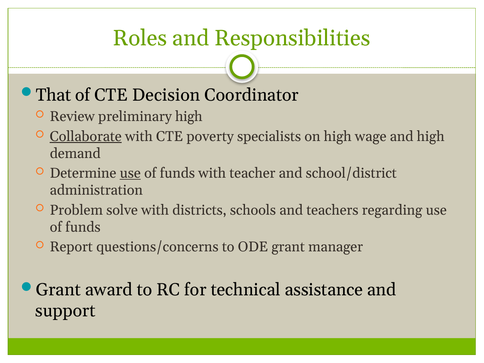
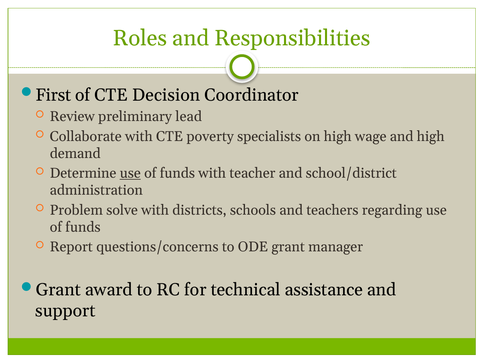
That: That -> First (53, 95)
preliminary high: high -> lead (189, 117)
Collaborate underline: present -> none (86, 136)
